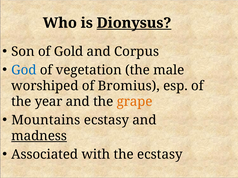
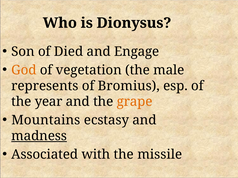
Dionysus underline: present -> none (134, 23)
Gold: Gold -> Died (69, 52)
Corpus: Corpus -> Engage (137, 52)
God colour: blue -> orange (24, 70)
worshiped: worshiped -> represents (45, 86)
the ecstasy: ecstasy -> missile (160, 155)
